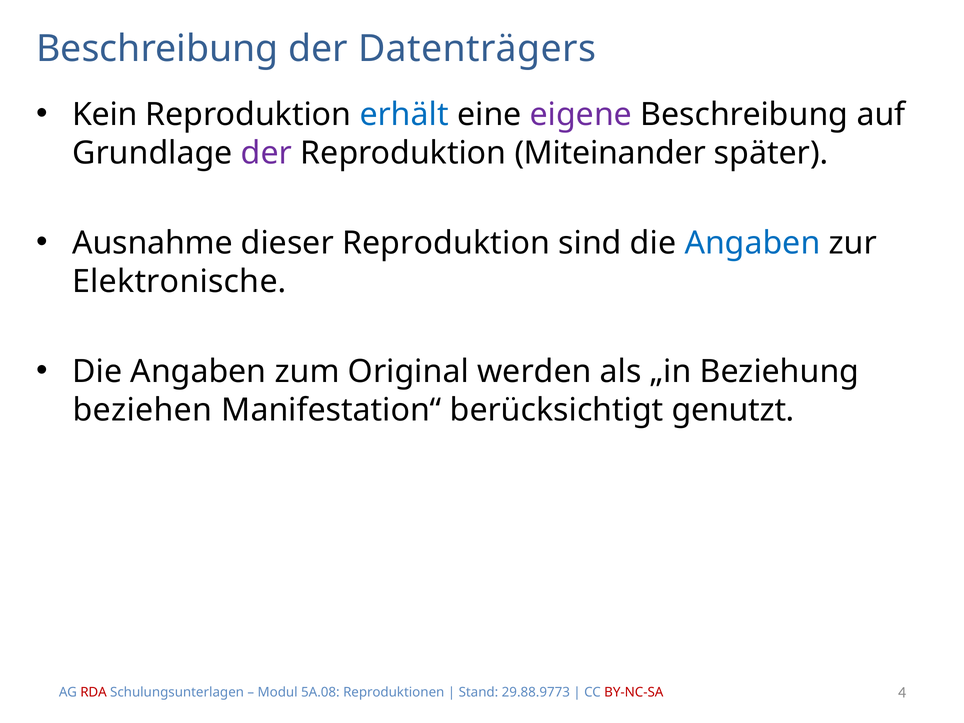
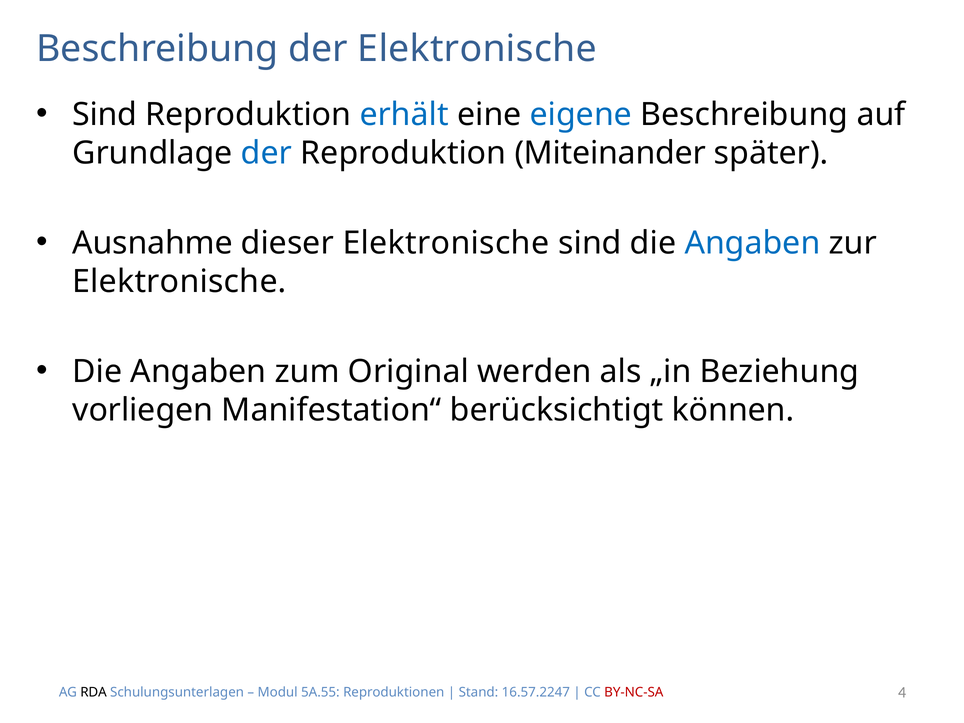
der Datenträgers: Datenträgers -> Elektronische (477, 49)
Kein: Kein -> Sind (105, 115)
eigene colour: purple -> blue (581, 115)
der colour: purple -> blue (267, 153)
dieser Reproduktion: Reproduktion -> Elektronische (446, 243)
beziehen: beziehen -> vorliegen (143, 410)
genutzt: genutzt -> können (733, 410)
RDA colour: red -> black (93, 692)
5A.08: 5A.08 -> 5A.55 (320, 692)
29.88.9773: 29.88.9773 -> 16.57.2247 (536, 692)
